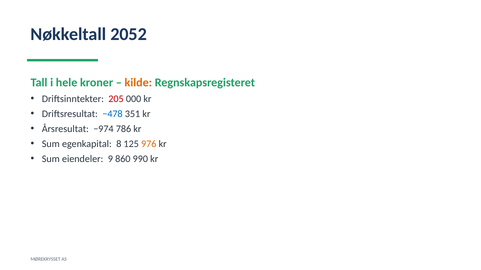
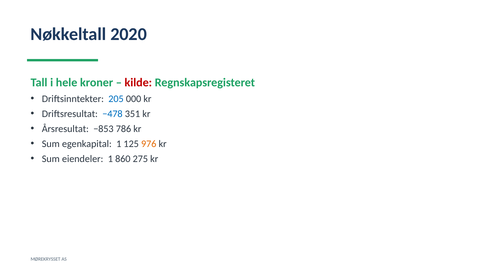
2052: 2052 -> 2020 (129, 34)
kilde colour: orange -> red (138, 83)
205 colour: red -> blue (116, 99)
−974: −974 -> −853 (103, 129)
egenkapital 8: 8 -> 1 (119, 144)
eiendeler 9: 9 -> 1 (110, 159)
990: 990 -> 275 (140, 159)
